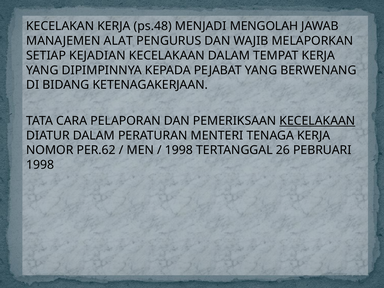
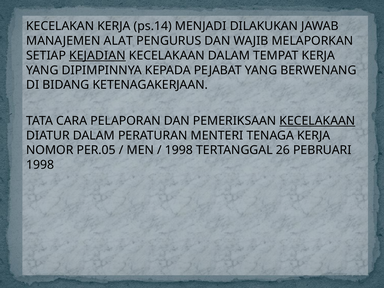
ps.48: ps.48 -> ps.14 (153, 26)
MENGOLAH: MENGOLAH -> DILAKUKAN (264, 26)
KEJADIAN underline: none -> present (97, 56)
PER.62: PER.62 -> PER.05 (96, 150)
